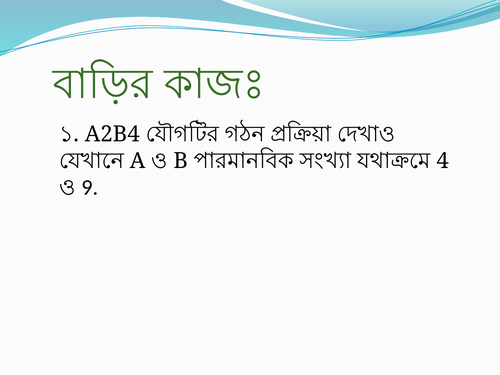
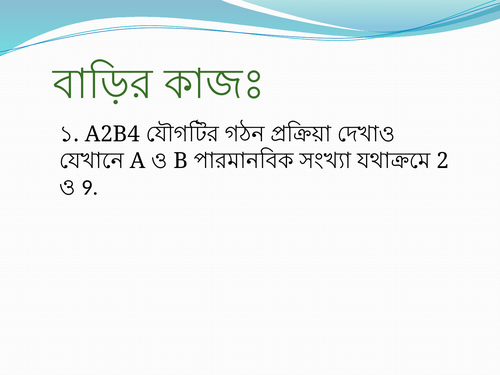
4: 4 -> 2 (443, 161)
